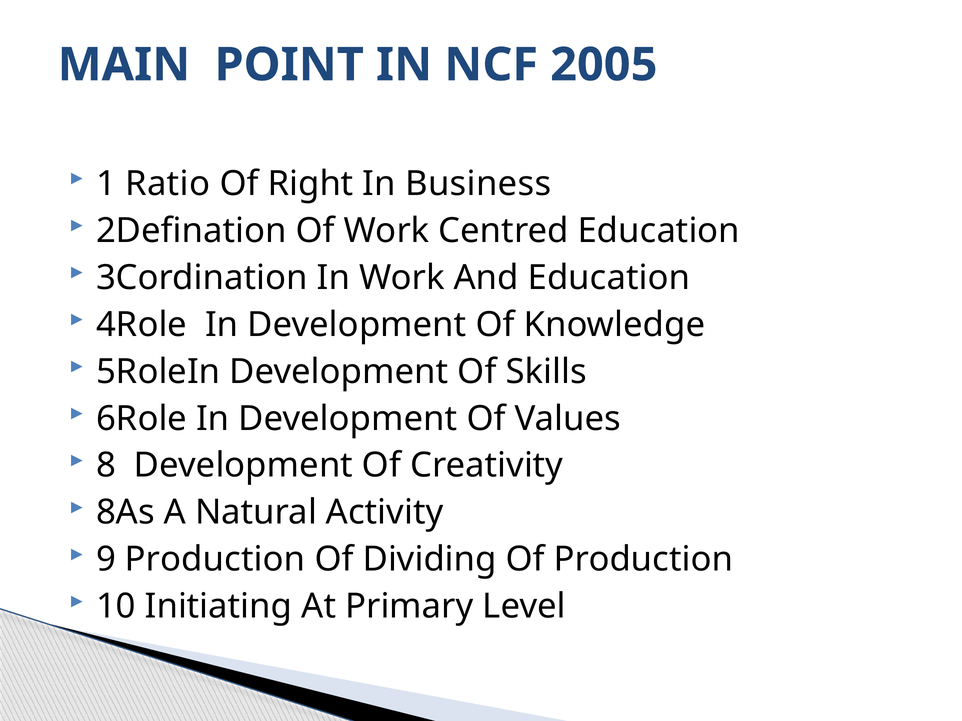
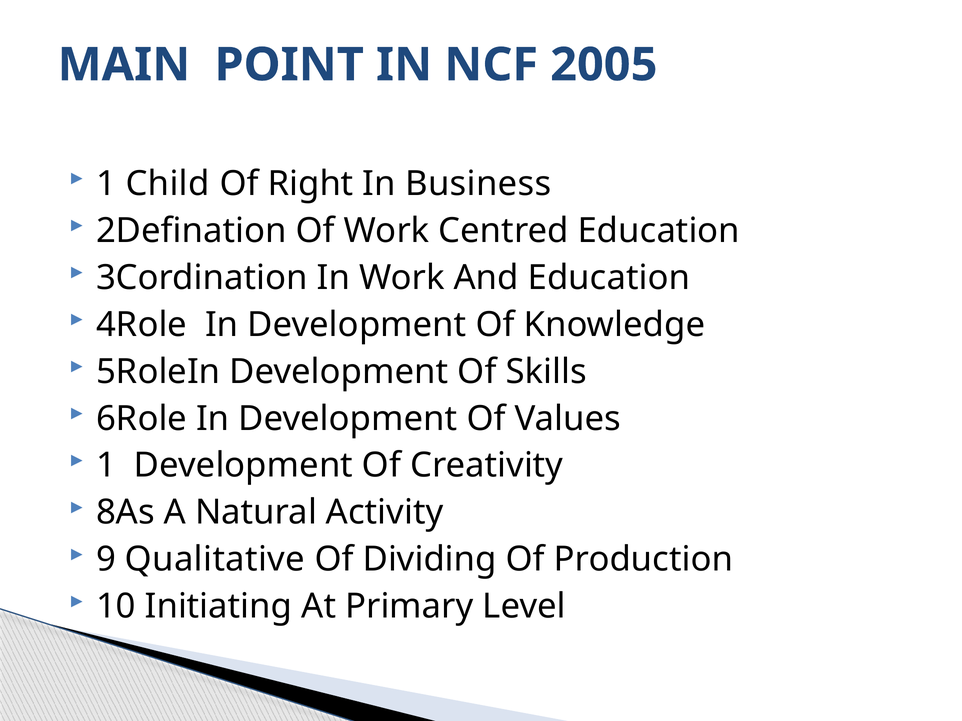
Ratio: Ratio -> Child (168, 184)
8: 8 -> 1 (106, 466)
9 Production: Production -> Qualitative (215, 560)
